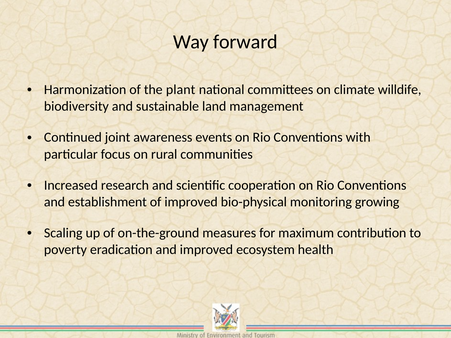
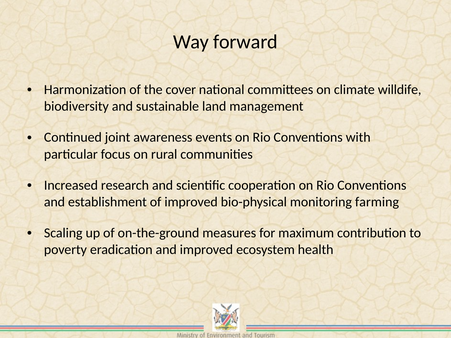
plant: plant -> cover (181, 90)
growing: growing -> farming (377, 202)
